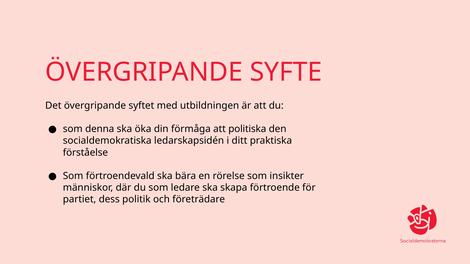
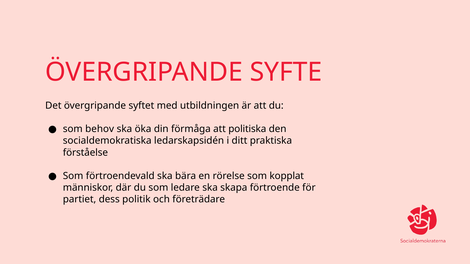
denna: denna -> behov (100, 129)
insikter: insikter -> kopplat (287, 176)
